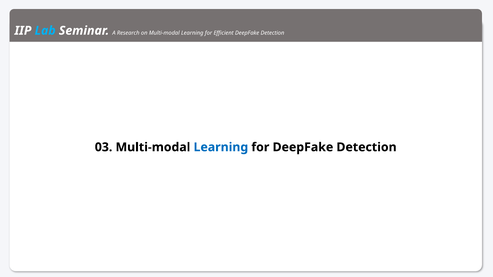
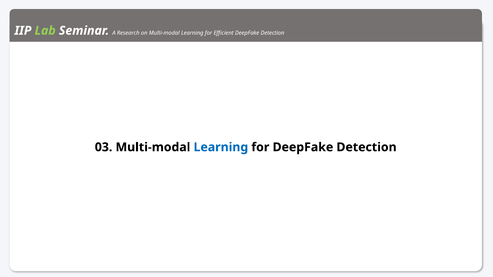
Lab colour: light blue -> light green (45, 31)
